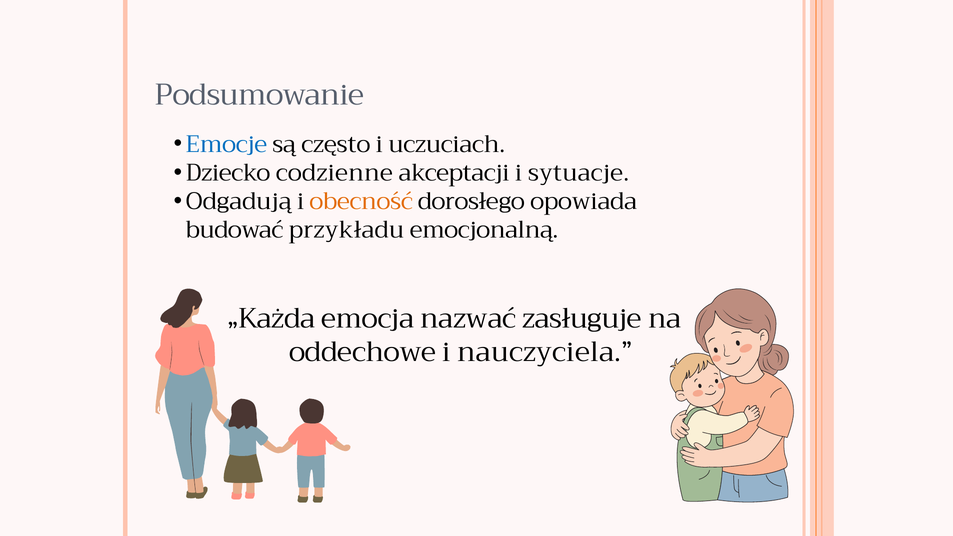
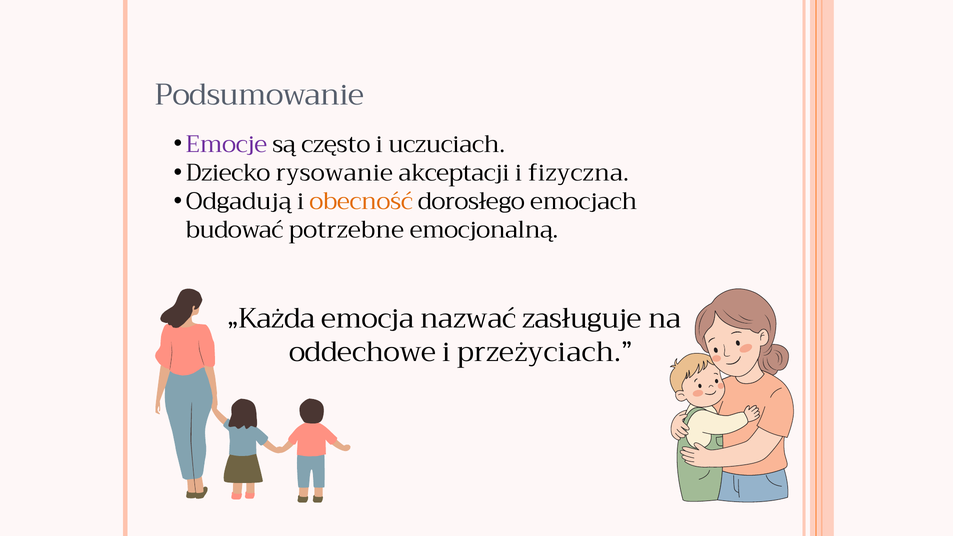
Emocje colour: blue -> purple (226, 144)
codzienne: codzienne -> rysowanie (334, 173)
sytuacje: sytuacje -> fizyczna (579, 173)
opowiada: opowiada -> emocjach (584, 202)
przykładu: przykładu -> potrzebne (346, 230)
nauczyciela: nauczyciela -> przeżyciach (545, 352)
